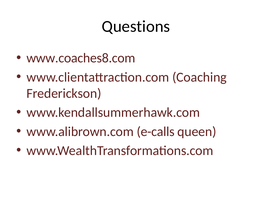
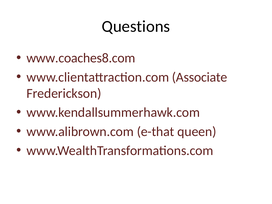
Coaching: Coaching -> Associate (200, 77)
e-calls: e-calls -> e-that (156, 132)
